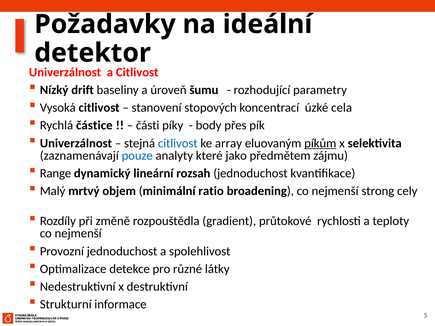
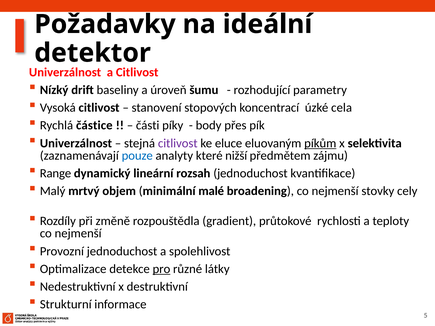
citlivost colour: blue -> purple (178, 143)
array: array -> eluce (229, 143)
jako: jako -> nižší (236, 156)
ratio: ratio -> malé (211, 191)
strong: strong -> stovky (378, 191)
pro underline: none -> present (161, 269)
